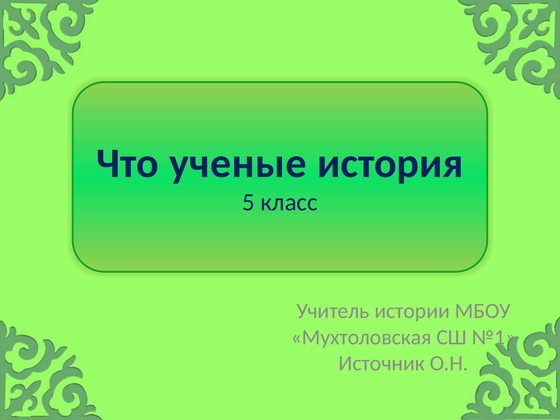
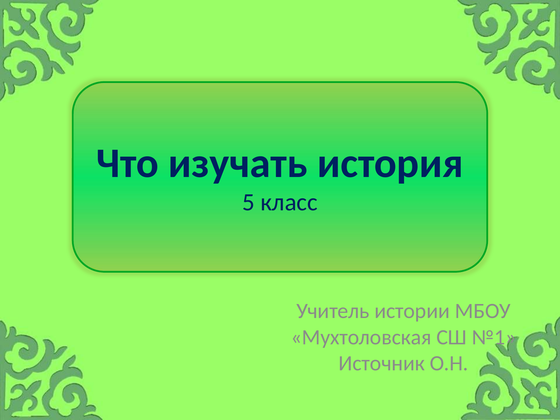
ученые: ученые -> изучать (238, 163)
